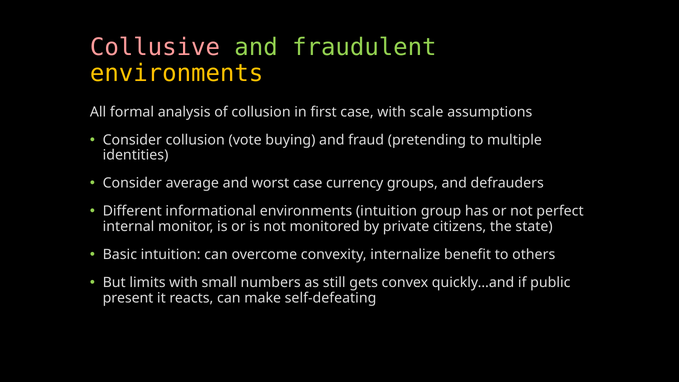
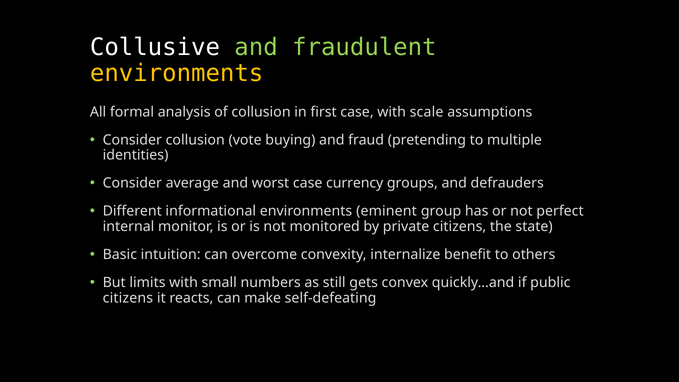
Collusive colour: pink -> white (155, 47)
environments intuition: intuition -> eminent (386, 211)
present: present -> citizens (128, 298)
